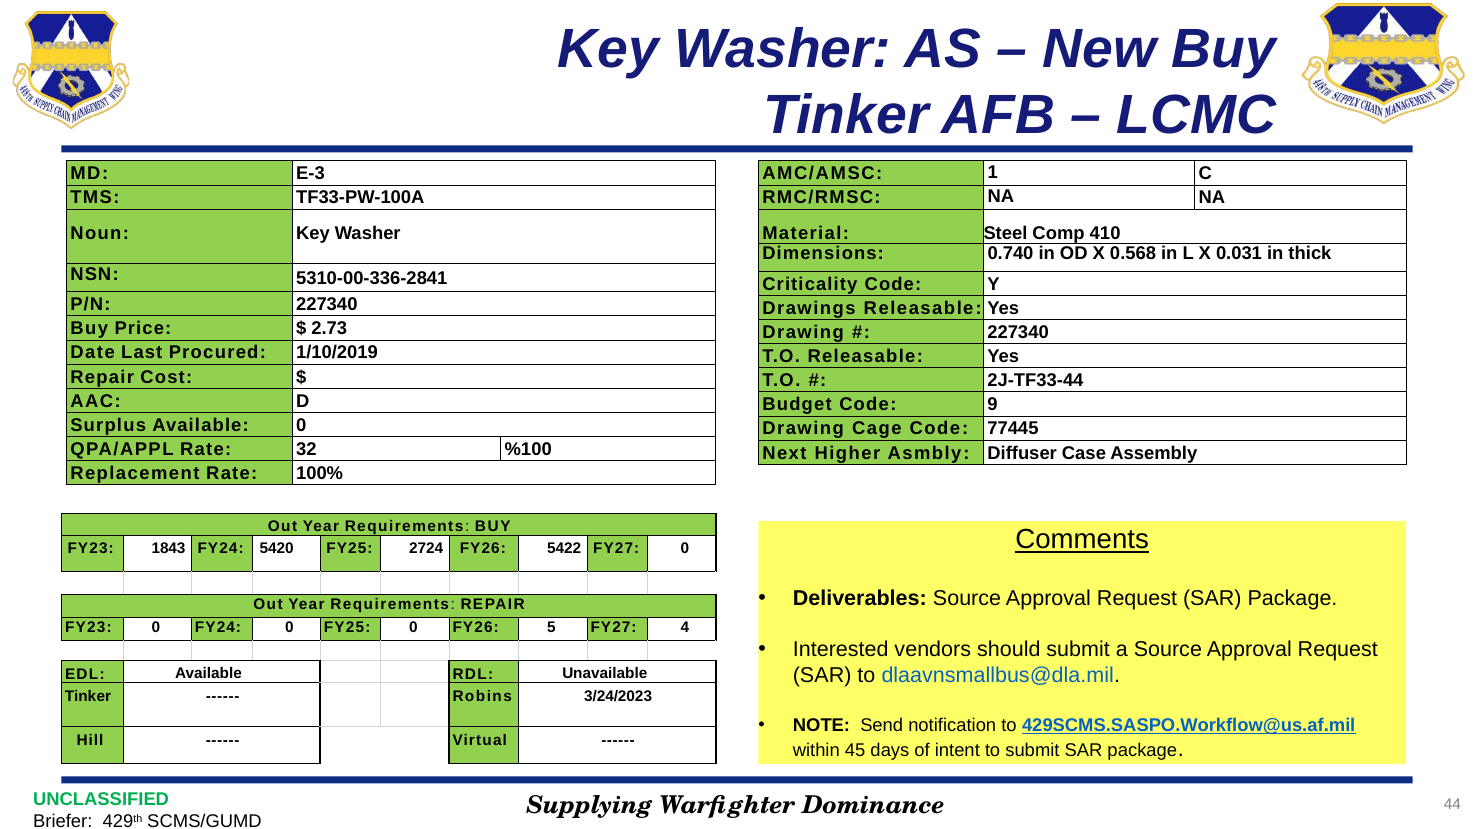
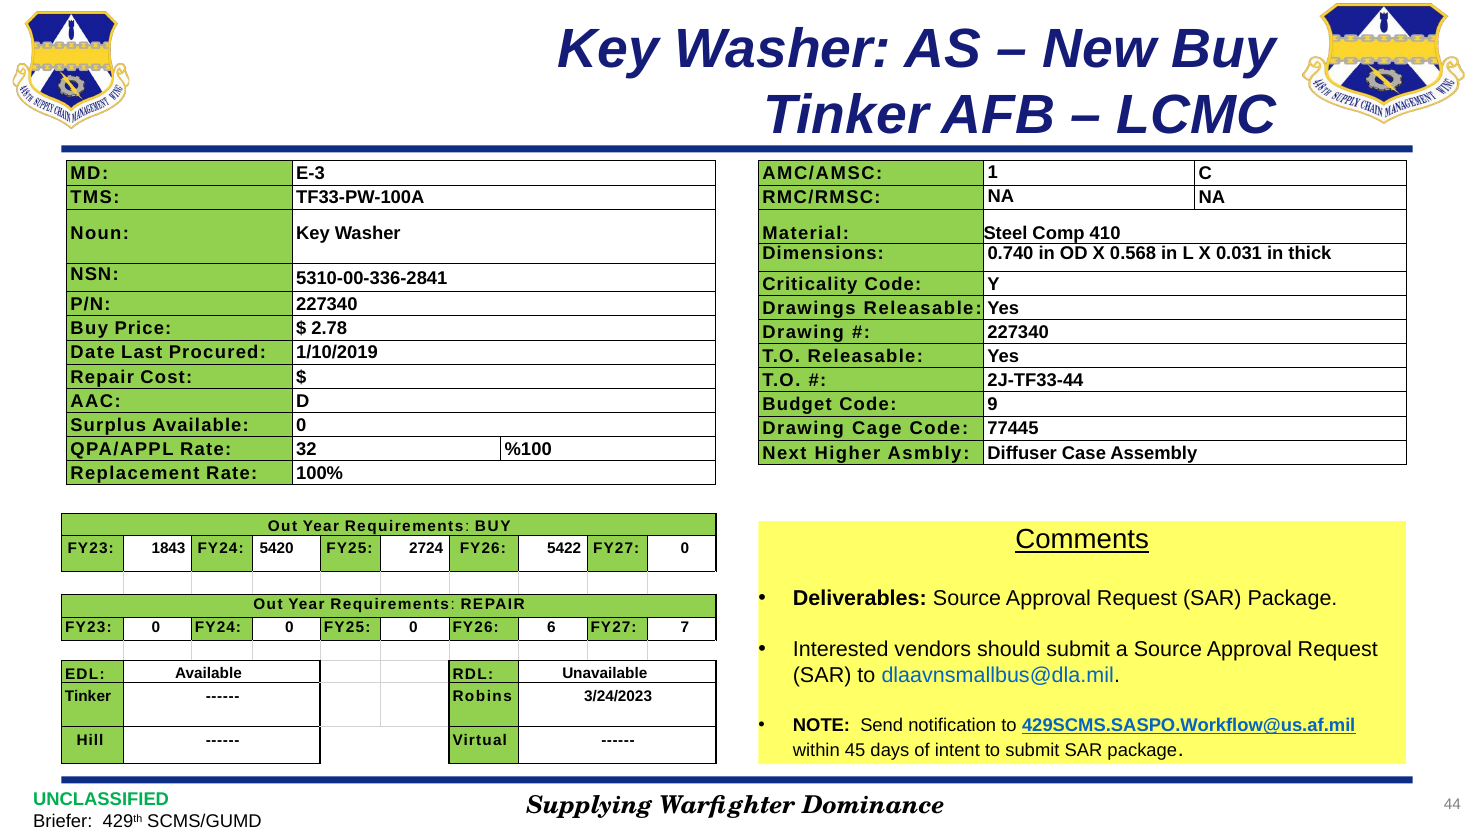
2.73: 2.73 -> 2.78 (329, 329)
5: 5 -> 6 (551, 628)
4: 4 -> 7 (685, 628)
